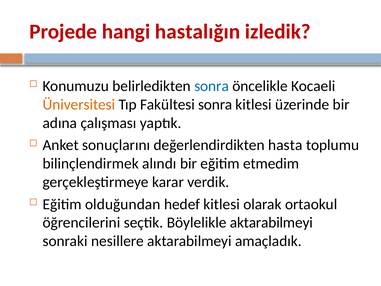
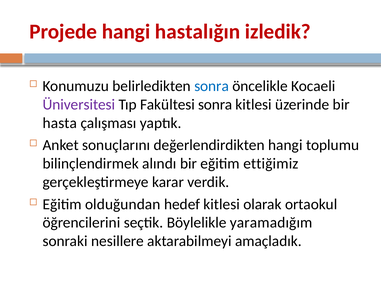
Üniversitesi colour: orange -> purple (79, 104)
adına: adına -> hasta (60, 123)
değerlendirdikten hasta: hasta -> hangi (285, 145)
etmedim: etmedim -> ettiğimiz (271, 163)
Böylelikle aktarabilmeyi: aktarabilmeyi -> yaramadığım (271, 222)
